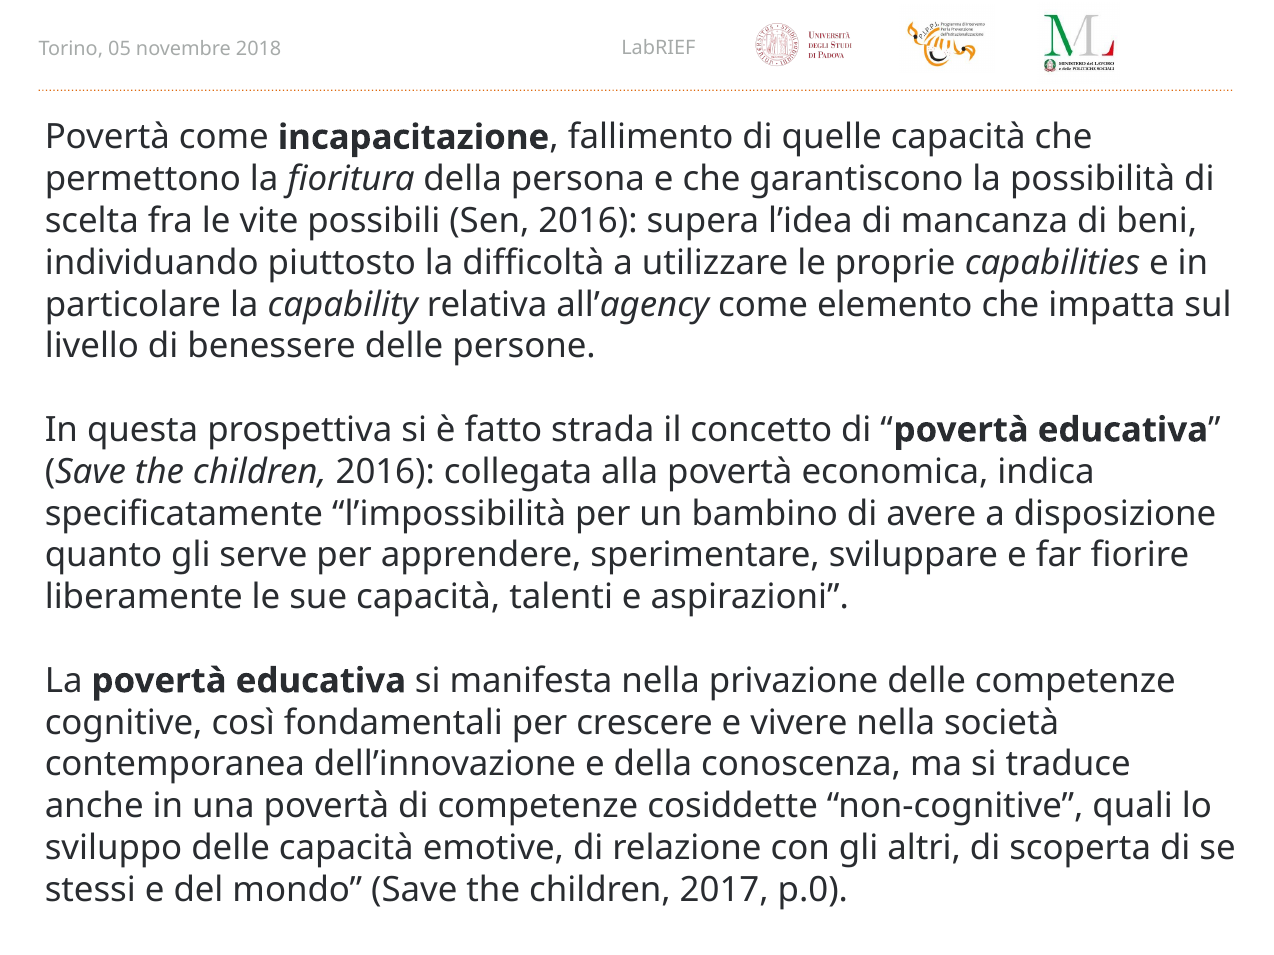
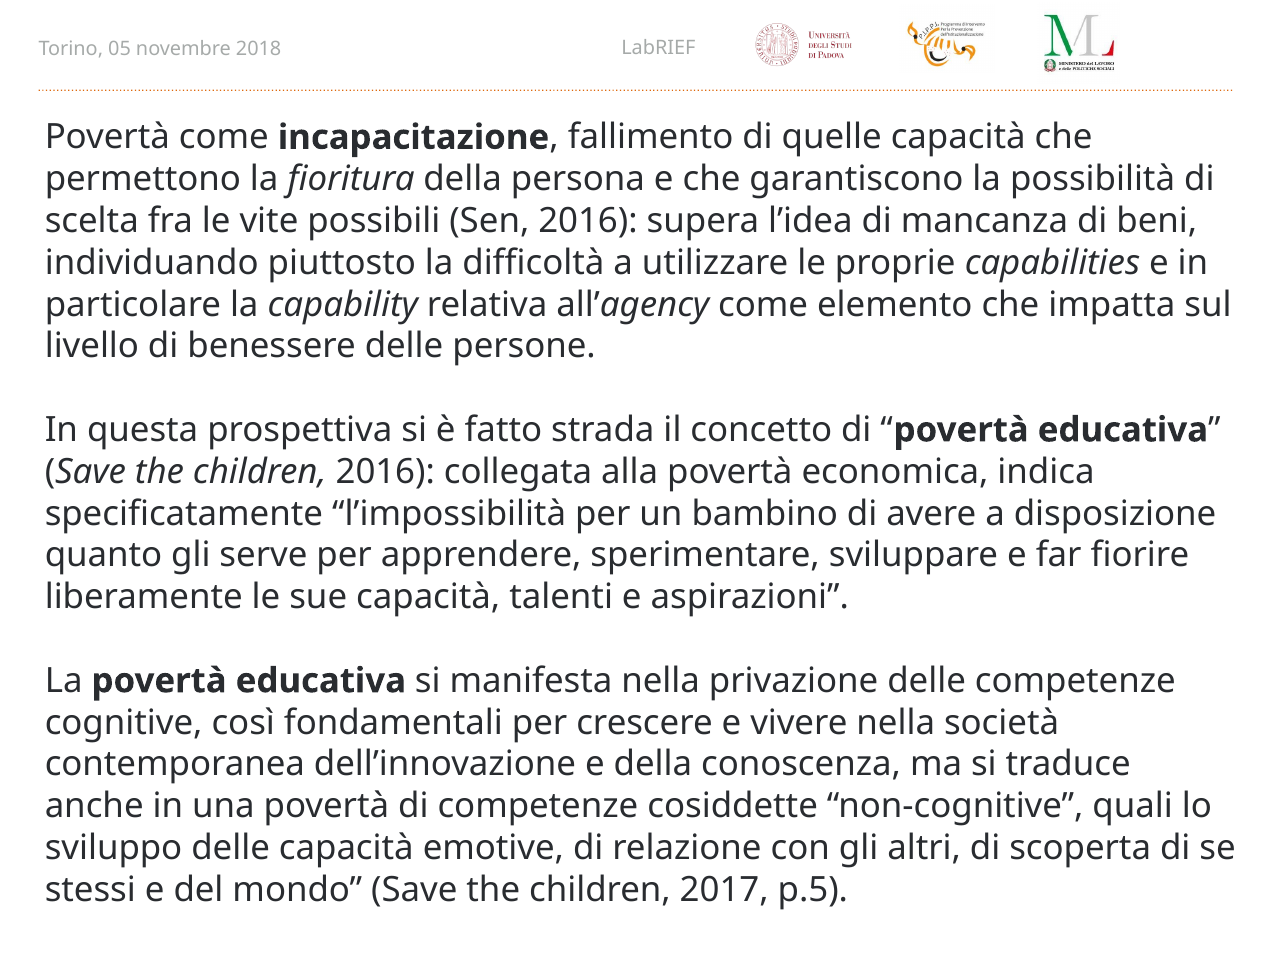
p.0: p.0 -> p.5 (813, 890)
